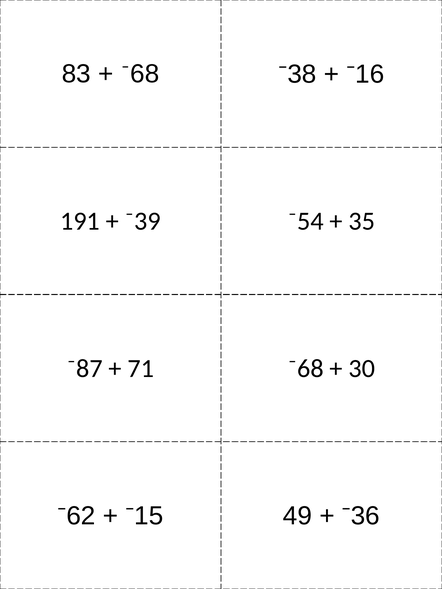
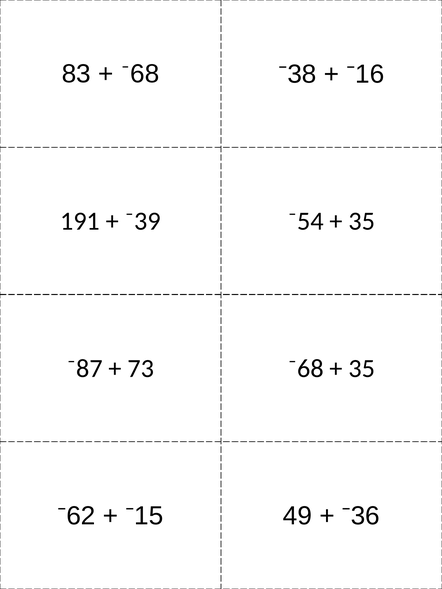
71: 71 -> 73 (141, 369)
30: 30 -> 35 (362, 369)
